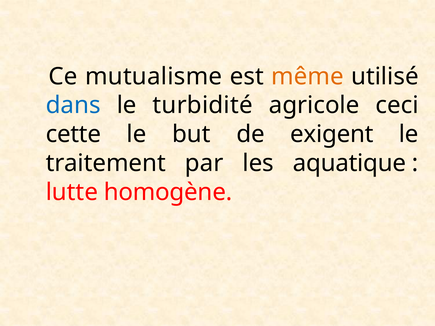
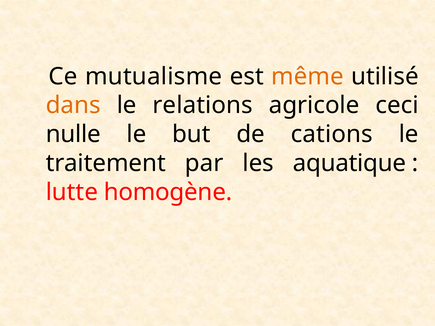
dans colour: blue -> orange (73, 105)
turbidité: turbidité -> relations (203, 105)
cette: cette -> nulle (73, 134)
exigent: exigent -> cations (332, 134)
